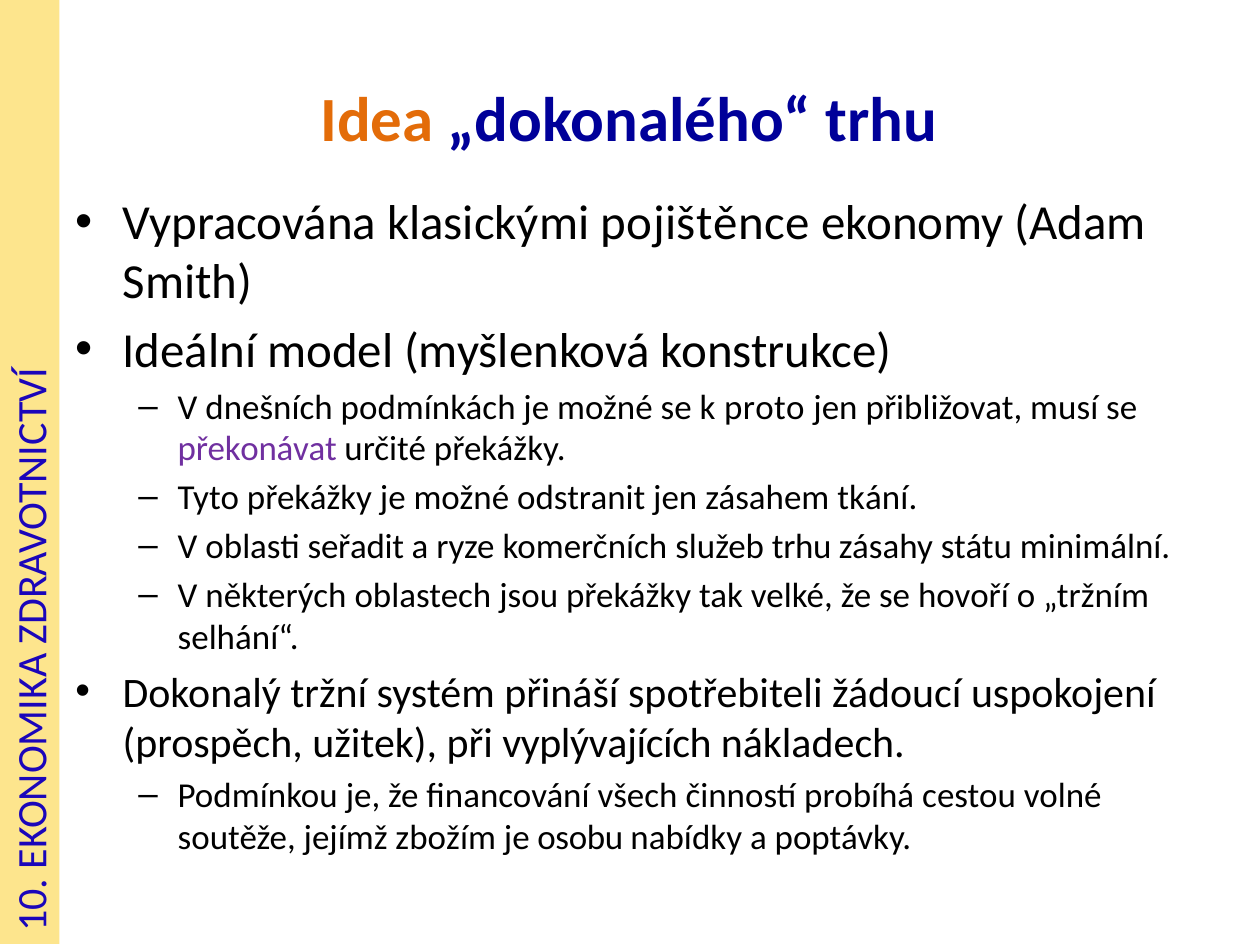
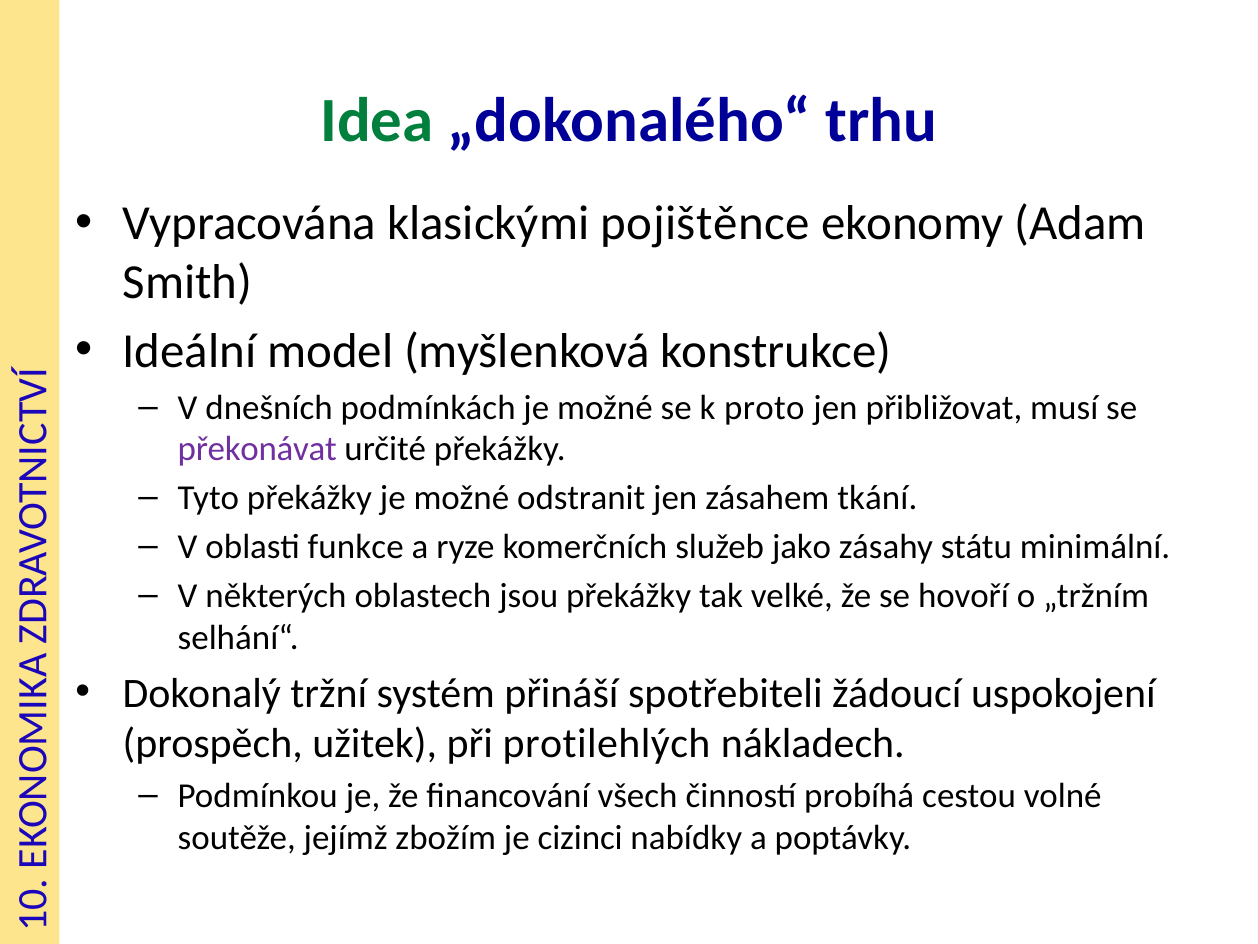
Idea colour: orange -> green (377, 121)
seřadit: seřadit -> funkce (356, 547)
služeb trhu: trhu -> jako (802, 547)
vyplývajících: vyplývajících -> protilehlých (607, 743)
osobu: osobu -> cizinci (580, 838)
